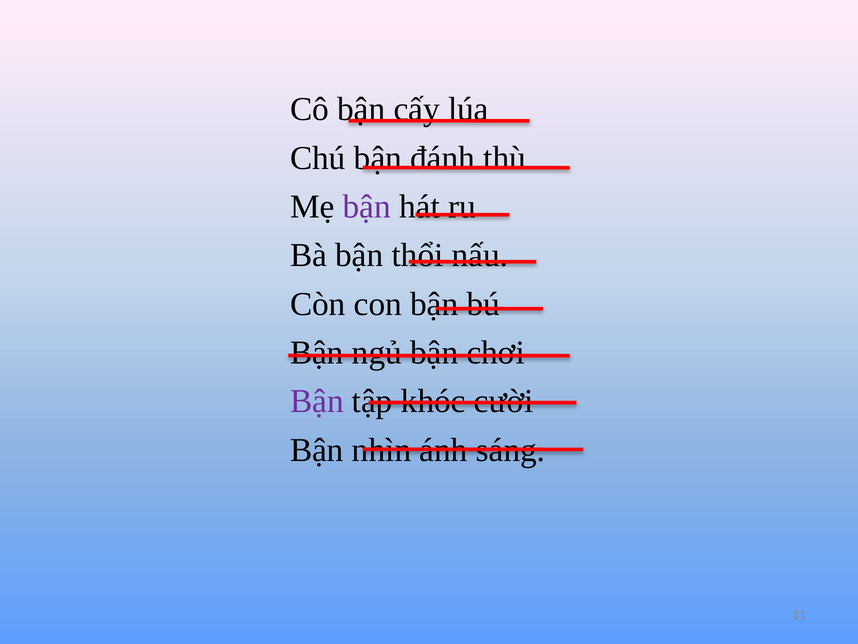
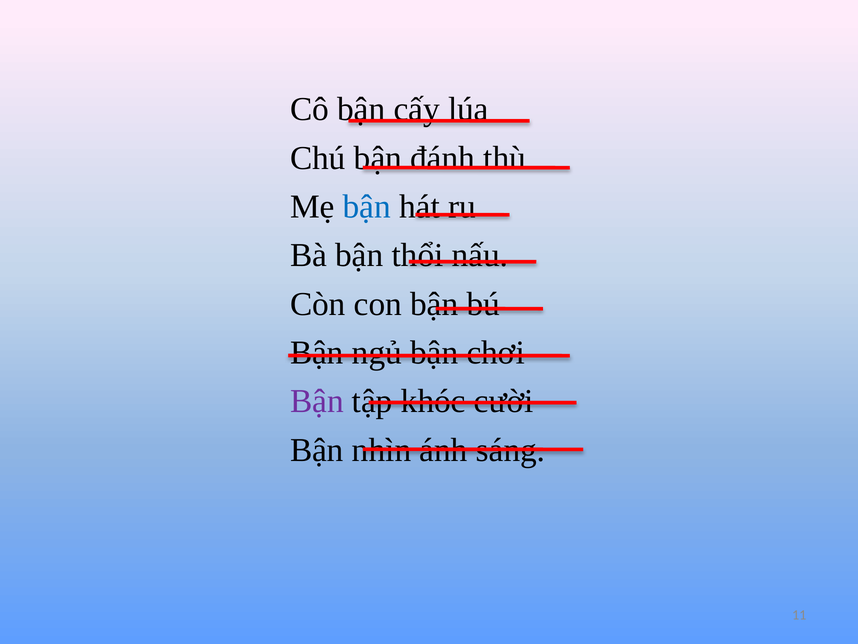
bận colour: purple -> blue (367, 207)
